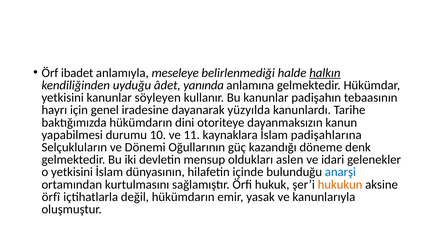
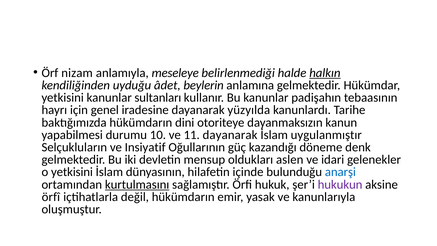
ibadet: ibadet -> nizam (77, 73)
yanında: yanında -> beylerin (204, 85)
söyleyen: söyleyen -> sultanları (158, 98)
11 kaynaklara: kaynaklara -> dayanarak (230, 135)
padişahlarına: padişahlarına -> uygulanmıştır (326, 135)
Dönemi: Dönemi -> Insiyatif (145, 147)
kurtulmasını underline: none -> present (137, 184)
hukukun colour: orange -> purple (340, 184)
